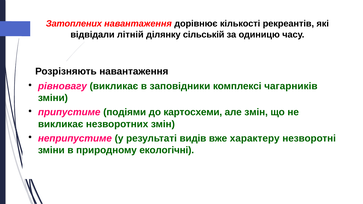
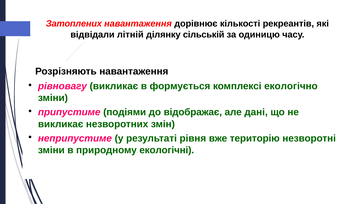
заповідники: заповідники -> формується (180, 86)
чагарників: чагарників -> екологічно (291, 86)
картосхеми: картосхеми -> відображає (193, 112)
але змін: змін -> дані (256, 112)
видів: видів -> рівня (193, 138)
характеру: характеру -> територію (255, 138)
